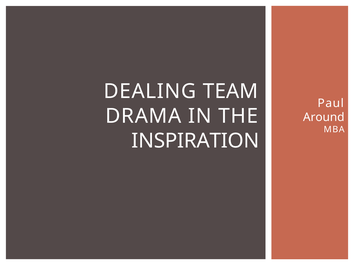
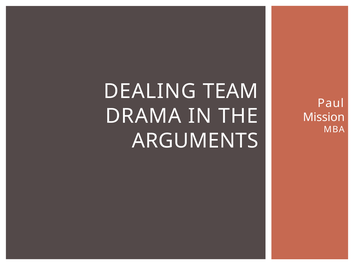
Around: Around -> Mission (324, 117)
INSPIRATION: INSPIRATION -> ARGUMENTS (195, 141)
